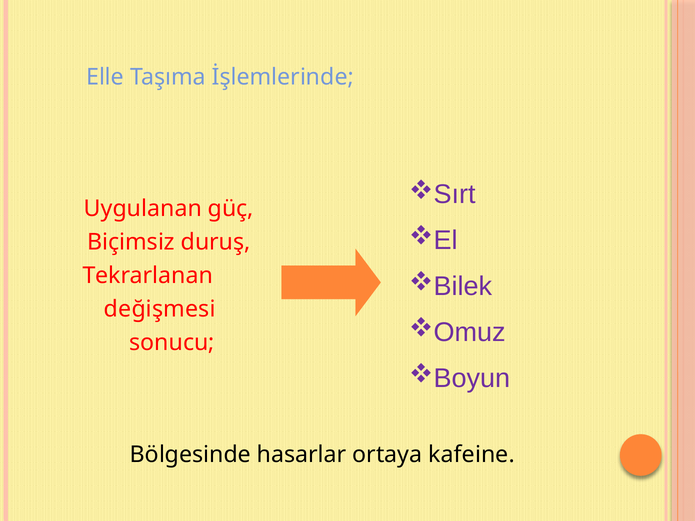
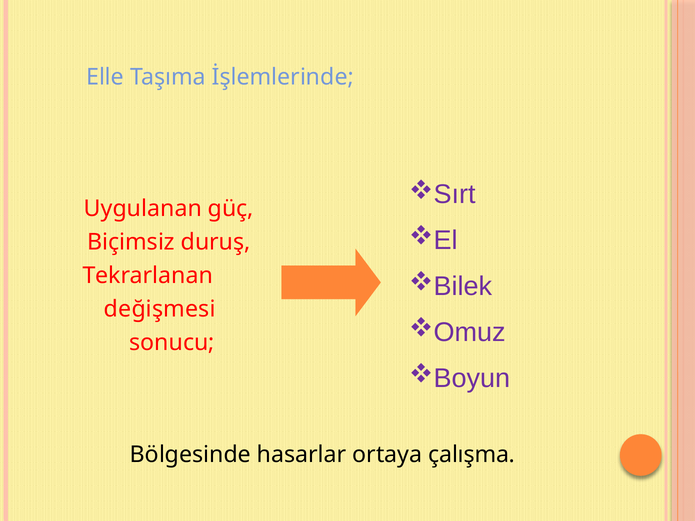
kafeine: kafeine -> çalışma (472, 455)
